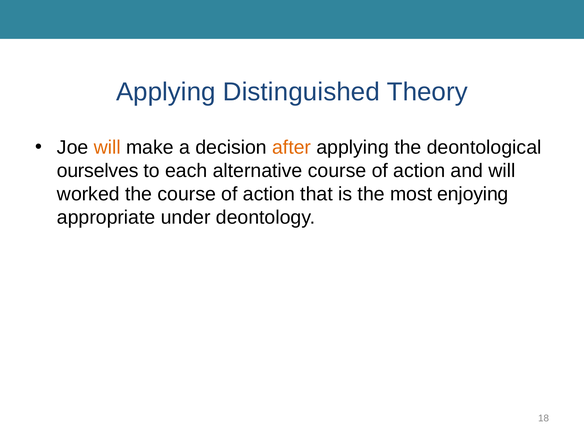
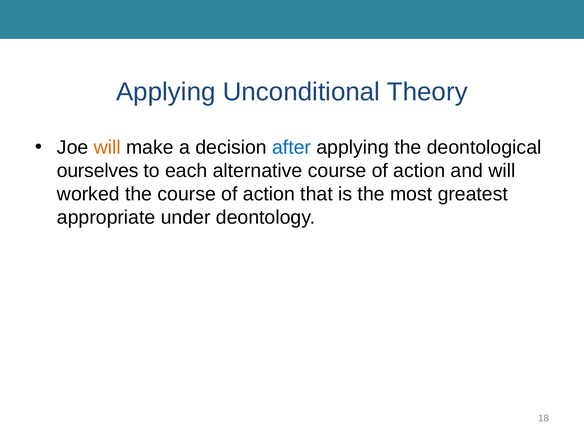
Distinguished: Distinguished -> Unconditional (301, 92)
after colour: orange -> blue (292, 147)
enjoying: enjoying -> greatest (473, 194)
